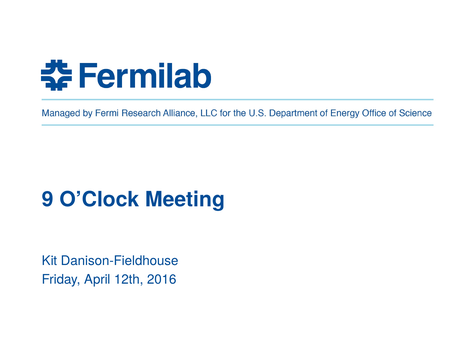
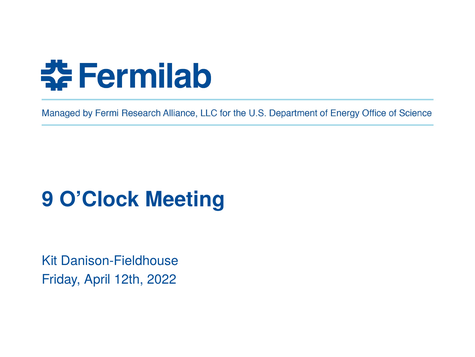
2016: 2016 -> 2022 (162, 279)
